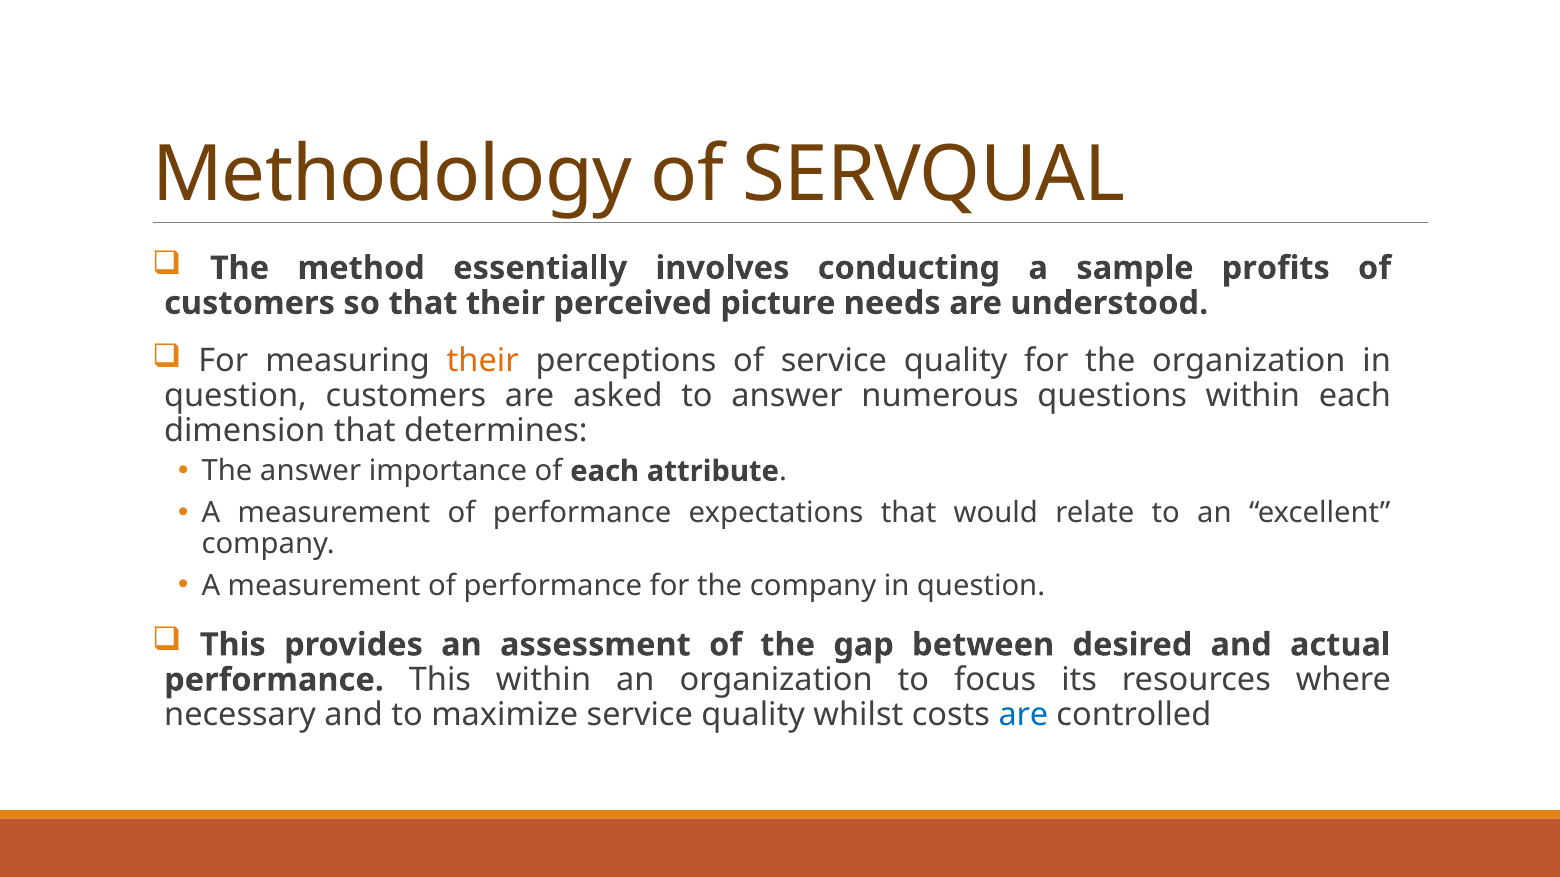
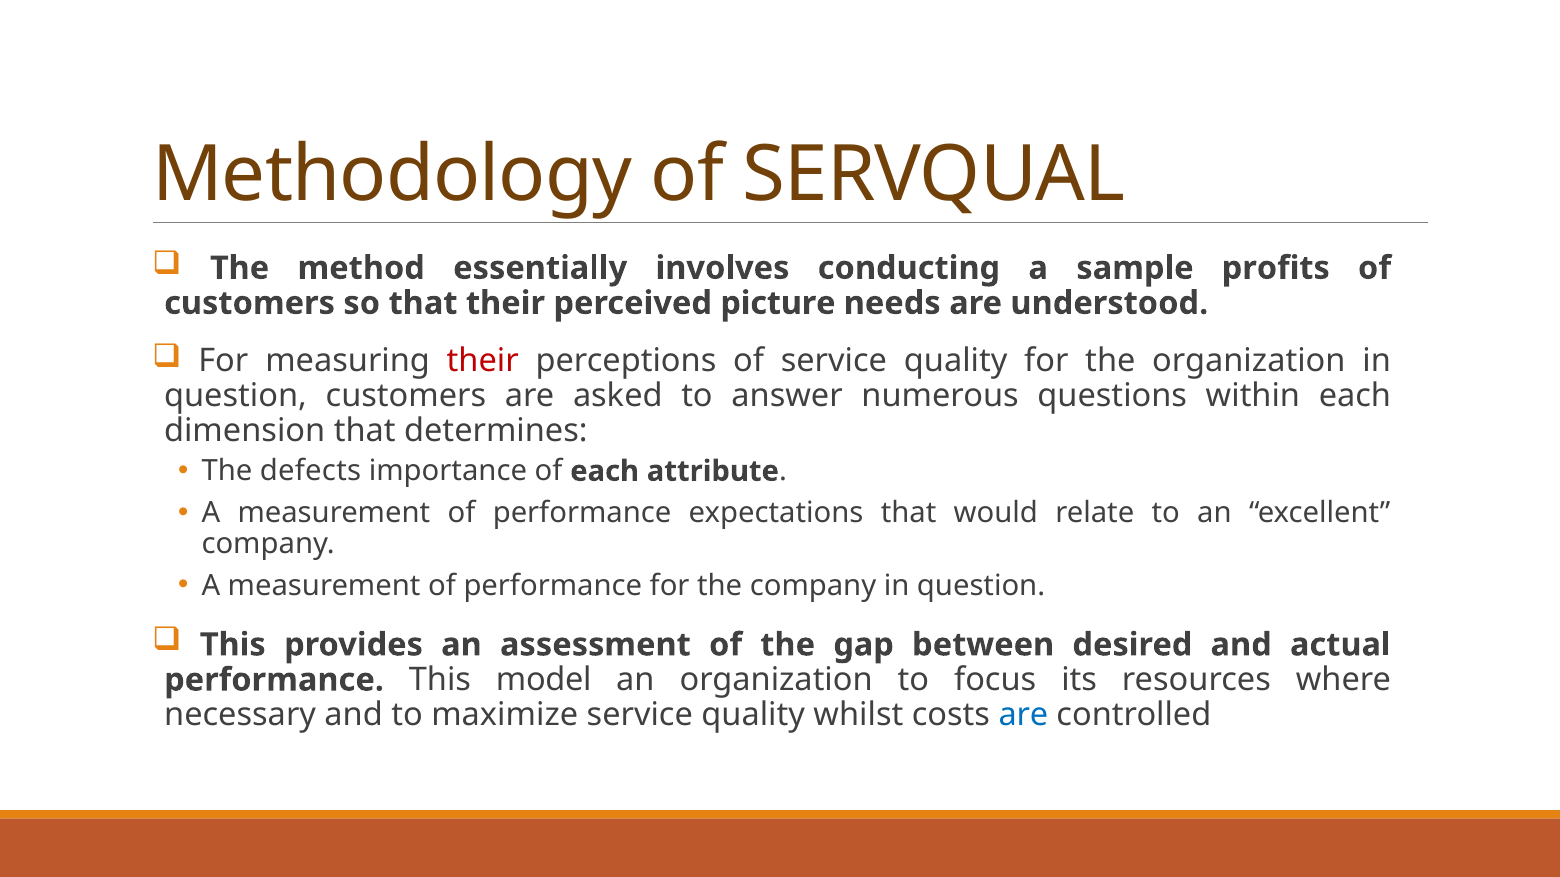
their colour: orange -> red (483, 361)
The answer: answer -> defects (311, 471)
This within: within -> model (544, 680)
